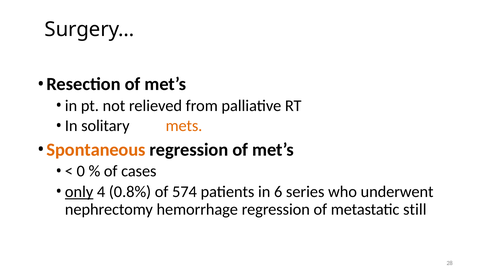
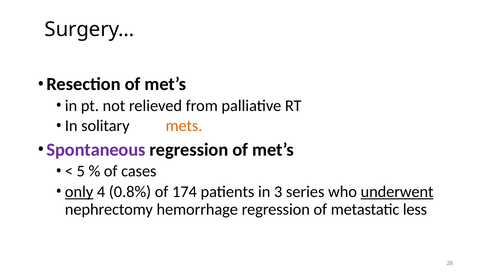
Spontaneous colour: orange -> purple (96, 150)
0: 0 -> 5 (81, 171)
574: 574 -> 174 (184, 191)
6: 6 -> 3 (278, 191)
underwent underline: none -> present (397, 191)
still: still -> less (415, 209)
